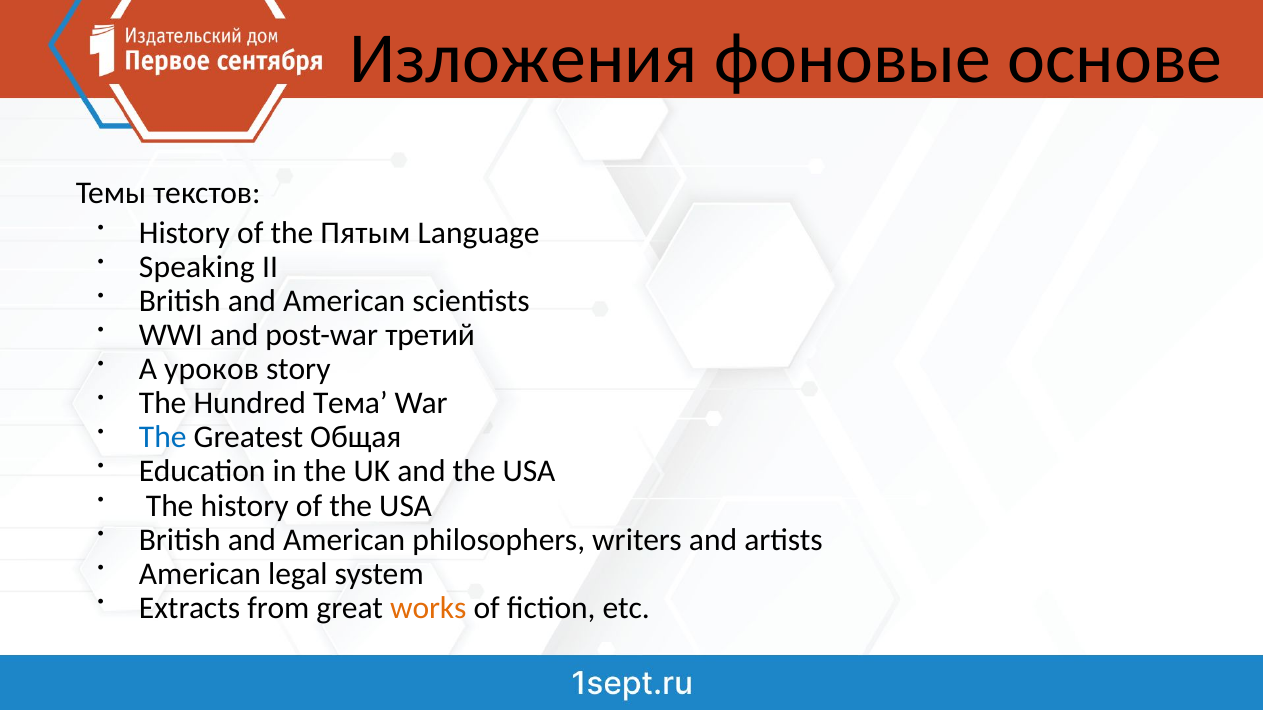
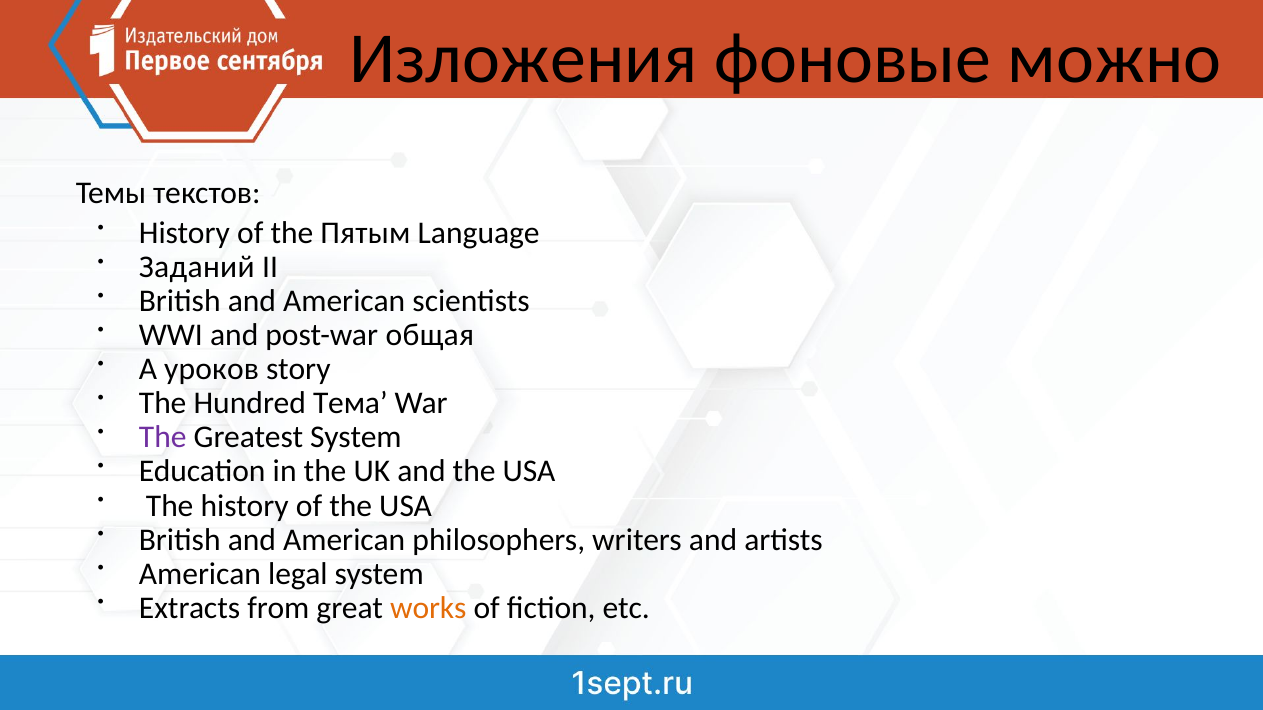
основе: основе -> можно (1115, 59)
Speaking: Speaking -> Заданий (197, 267)
третий: третий -> общая (430, 335)
The colour: blue -> purple (163, 438)
Greatest Общая: Общая -> System (356, 438)
